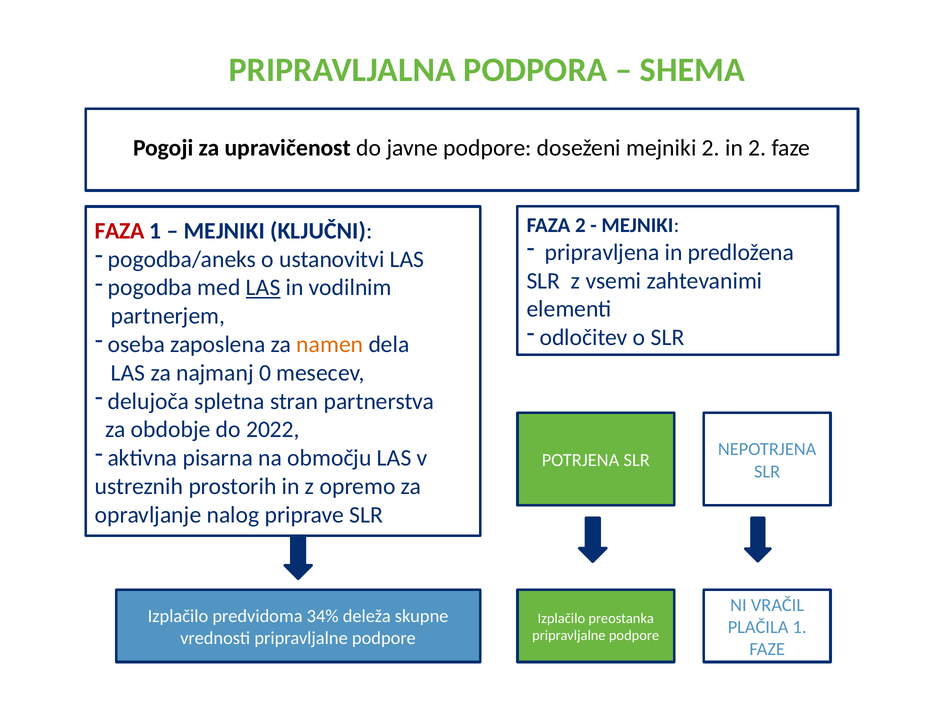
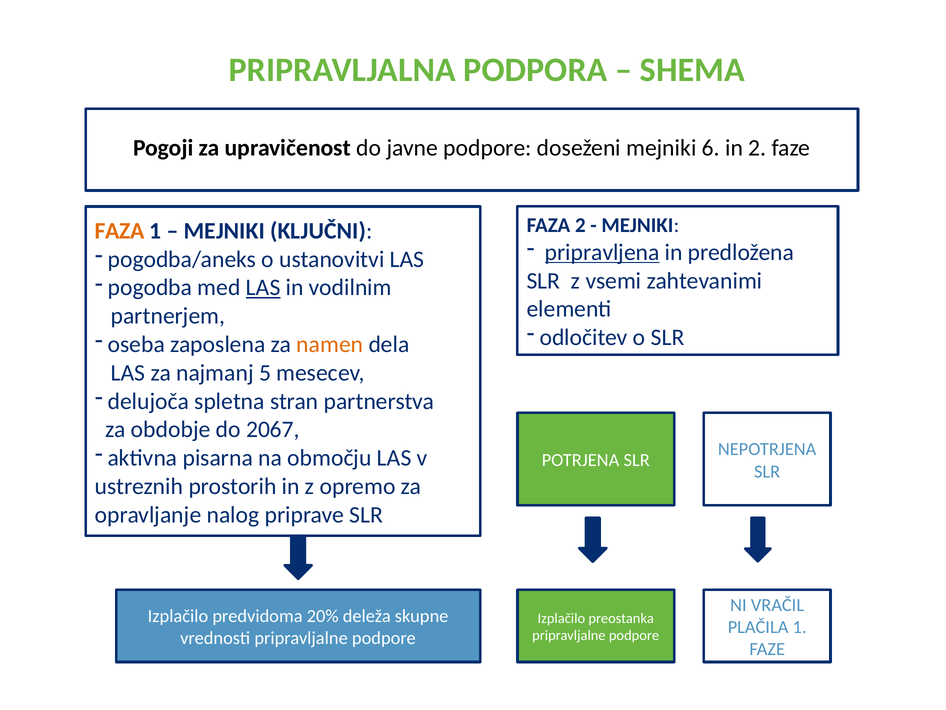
mejniki 2: 2 -> 6 (711, 148)
FAZA colour: red -> orange (120, 231)
pripravljena underline: none -> present (602, 252)
0: 0 -> 5 (265, 373)
2022: 2022 -> 2067 (273, 429)
34%: 34% -> 20% (323, 616)
